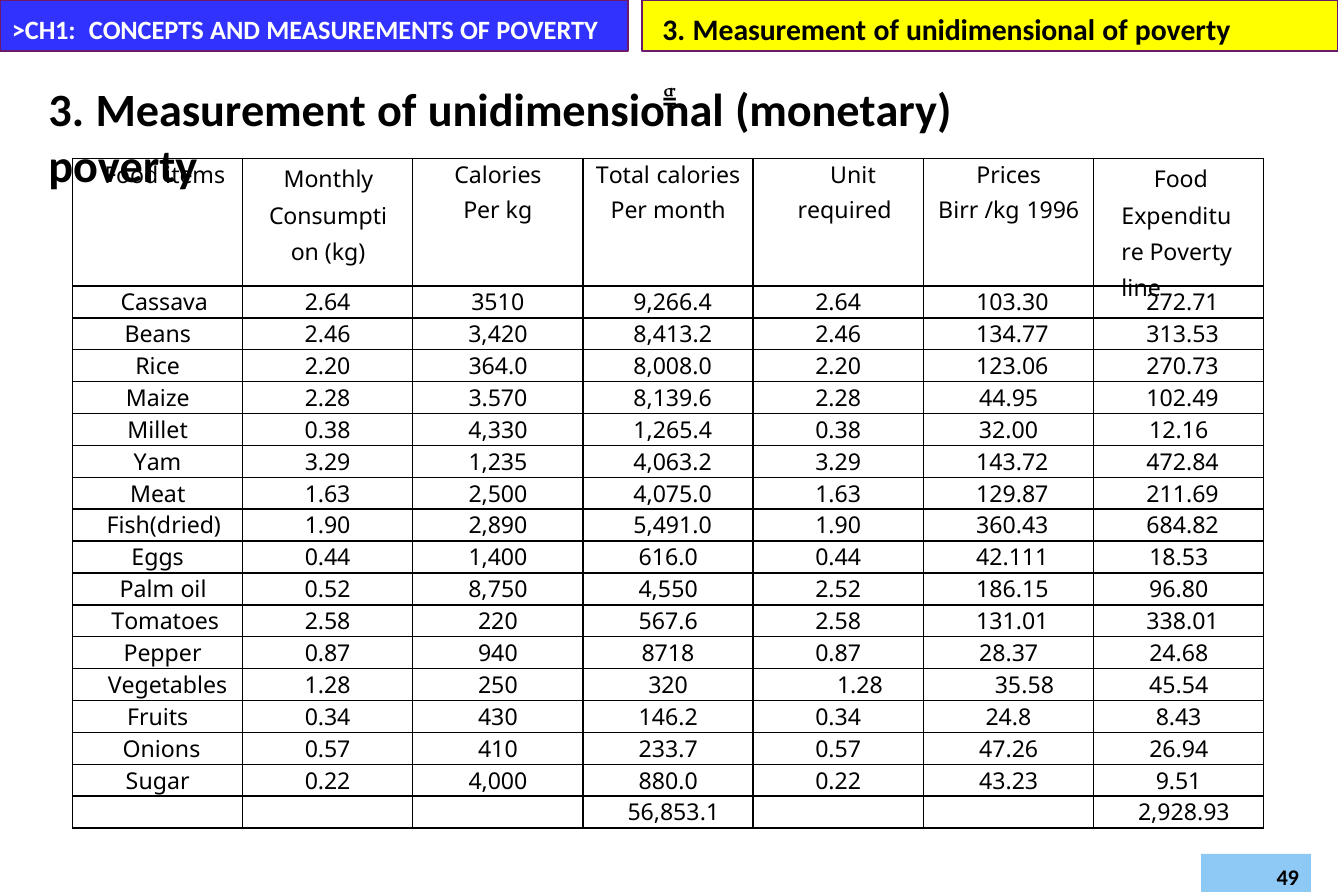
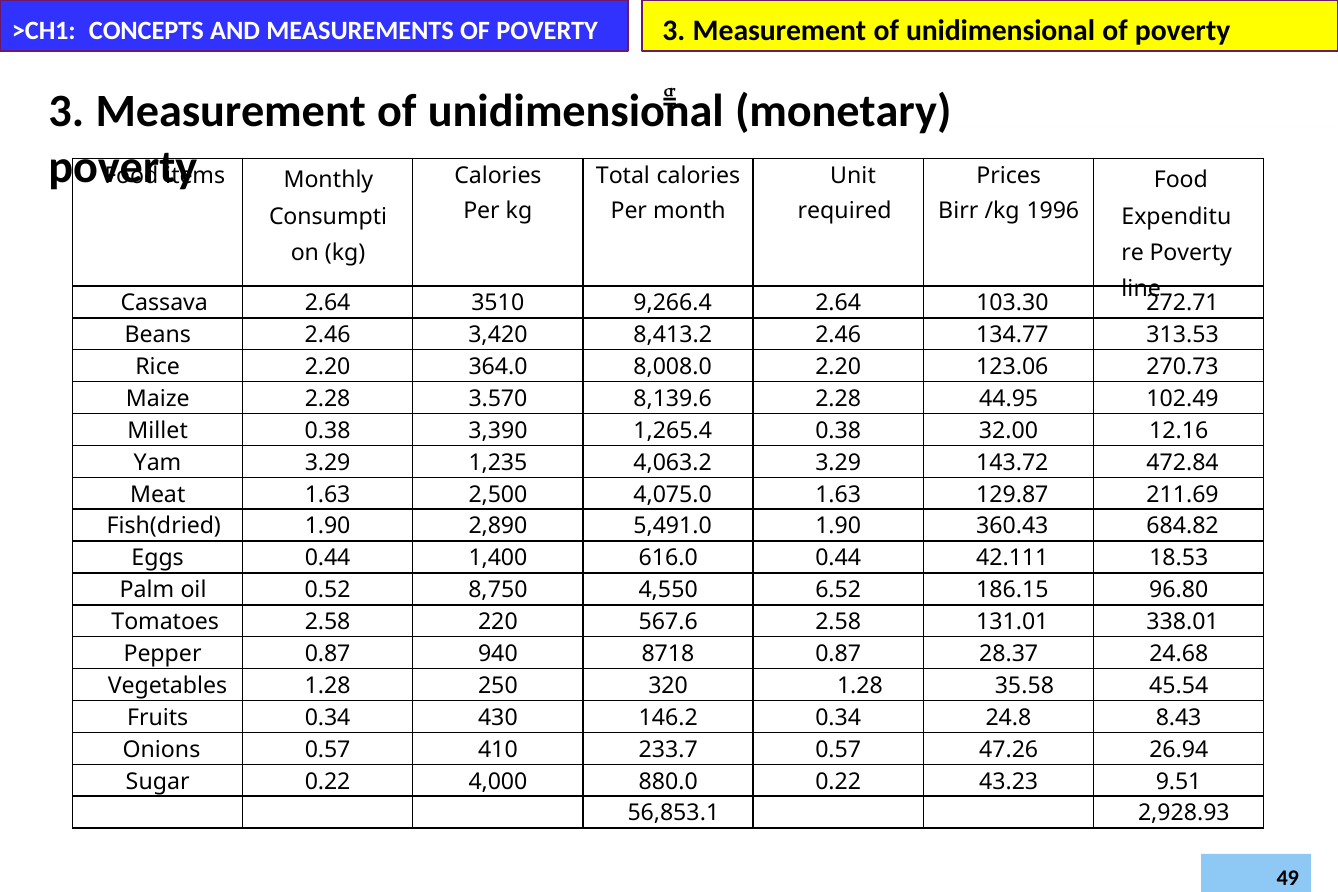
4,330: 4,330 -> 3,390 (498, 431)
2.52: 2.52 -> 6.52 (838, 590)
